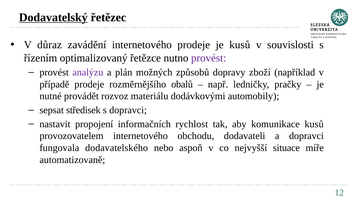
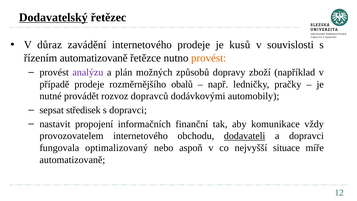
řízením optimalizovaný: optimalizovaný -> automatizovaně (94, 58)
provést colour: purple -> orange (209, 58)
materiálu: materiálu -> dopravců (149, 96)
rychlost: rychlost -> finanční (192, 124)
komunikace kusů: kusů -> vždy (314, 124)
dodavateli underline: none -> present (245, 136)
dodavatelského: dodavatelského -> optimalizovaný (117, 148)
